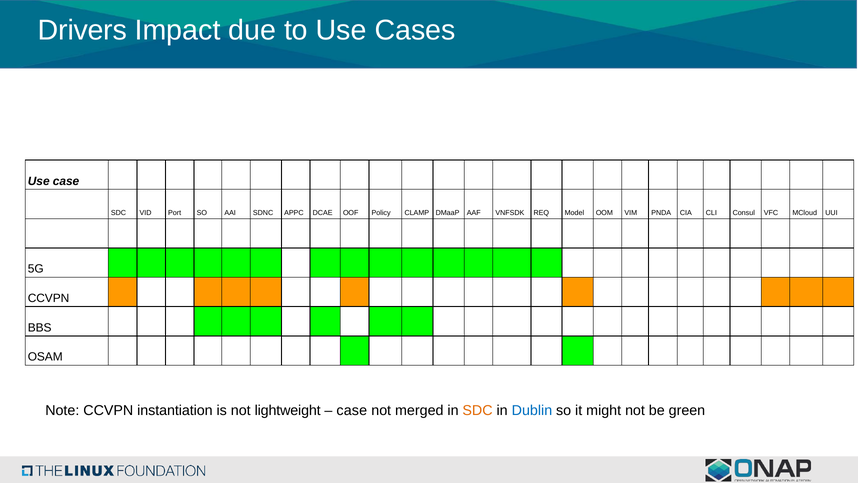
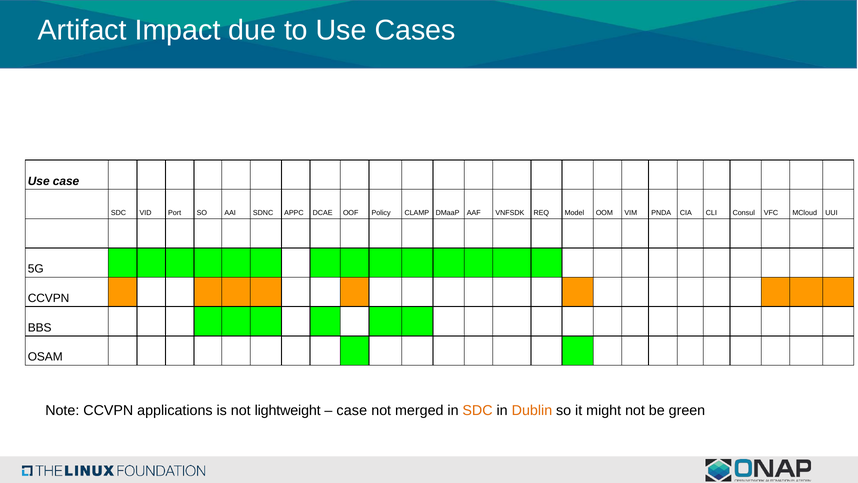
Drivers: Drivers -> Artifact (82, 30)
instantiation: instantiation -> applications (175, 410)
Dublin colour: blue -> orange (532, 410)
